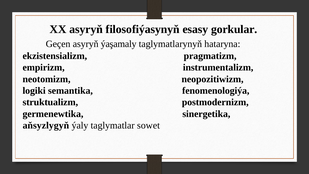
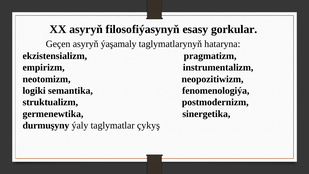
aňsyzlygyň: aňsyzlygyň -> durmuşyny (46, 125)
sowet: sowet -> çykyş (148, 125)
